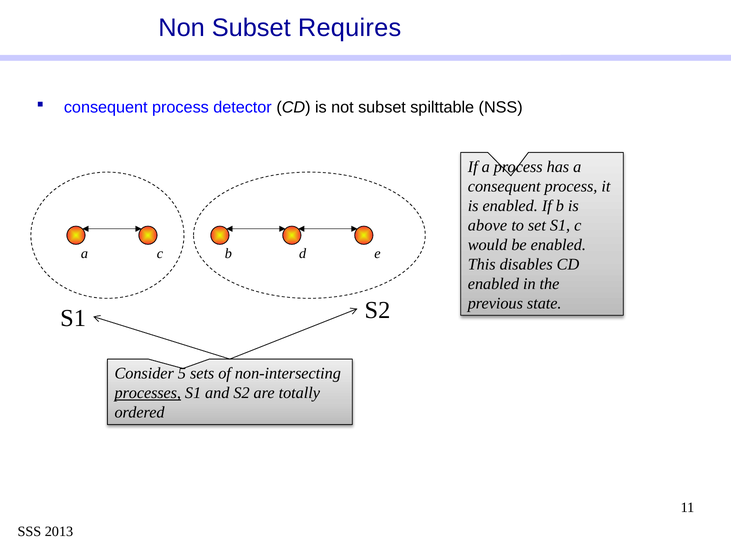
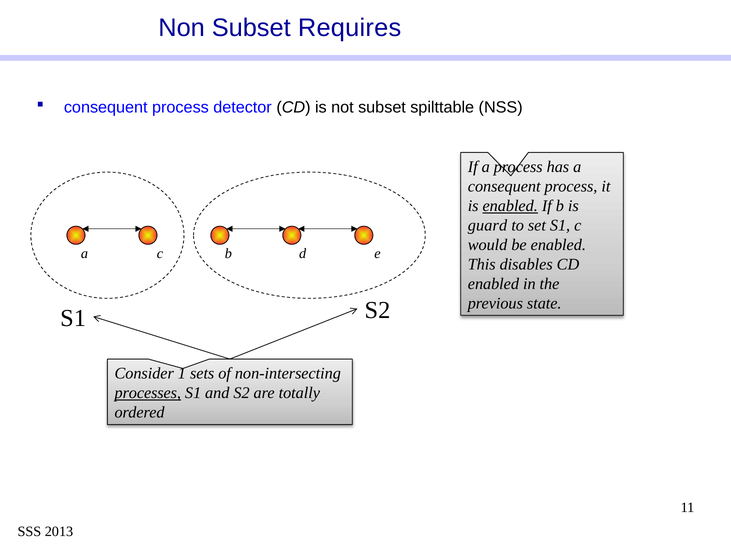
enabled underline: none -> present (510, 206)
above: above -> guard (488, 225)
5: 5 -> 1 (182, 374)
